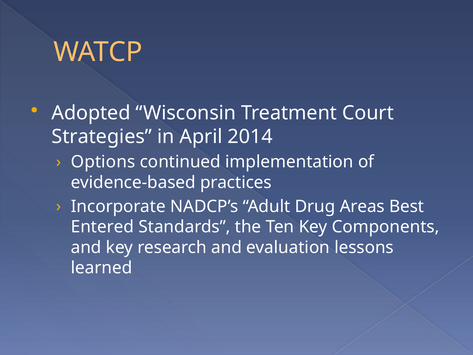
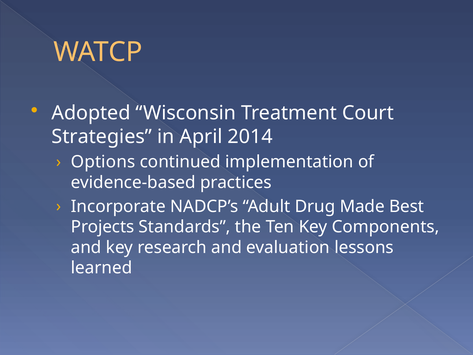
Areas: Areas -> Made (362, 206)
Entered: Entered -> Projects (103, 227)
